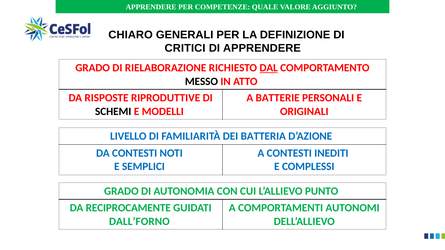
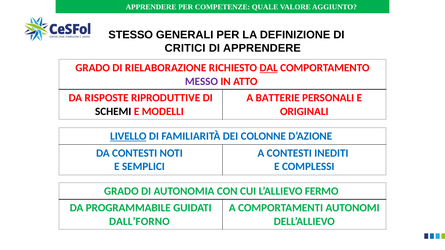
CHIARO: CHIARO -> STESSO (131, 35)
MESSO colour: black -> purple (201, 82)
LIVELLO underline: none -> present (128, 136)
BATTERIA: BATTERIA -> COLONNE (263, 136)
PUNTO: PUNTO -> FERMO (322, 192)
RECIPROCAMENTE: RECIPROCAMENTE -> PROGRAMMABILE (128, 208)
